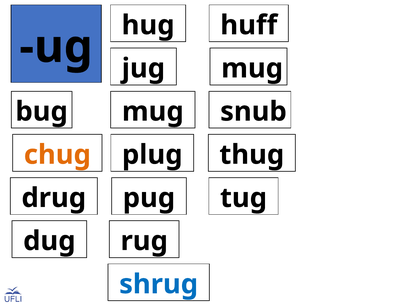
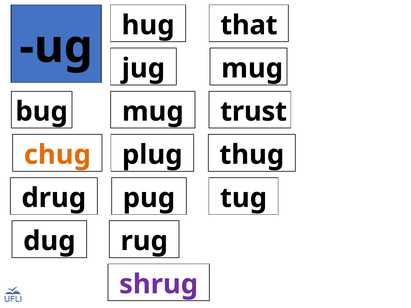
huff: huff -> that (249, 25)
snub: snub -> trust (254, 112)
shrug colour: blue -> purple (159, 284)
